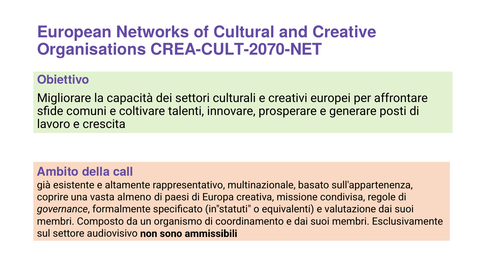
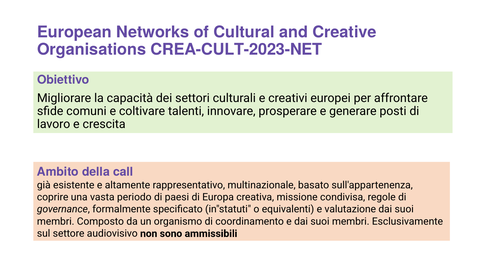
CREA-CULT-2070-NET: CREA-CULT-2070-NET -> CREA-CULT-2023-NET (236, 50)
almeno: almeno -> periodo (134, 197)
